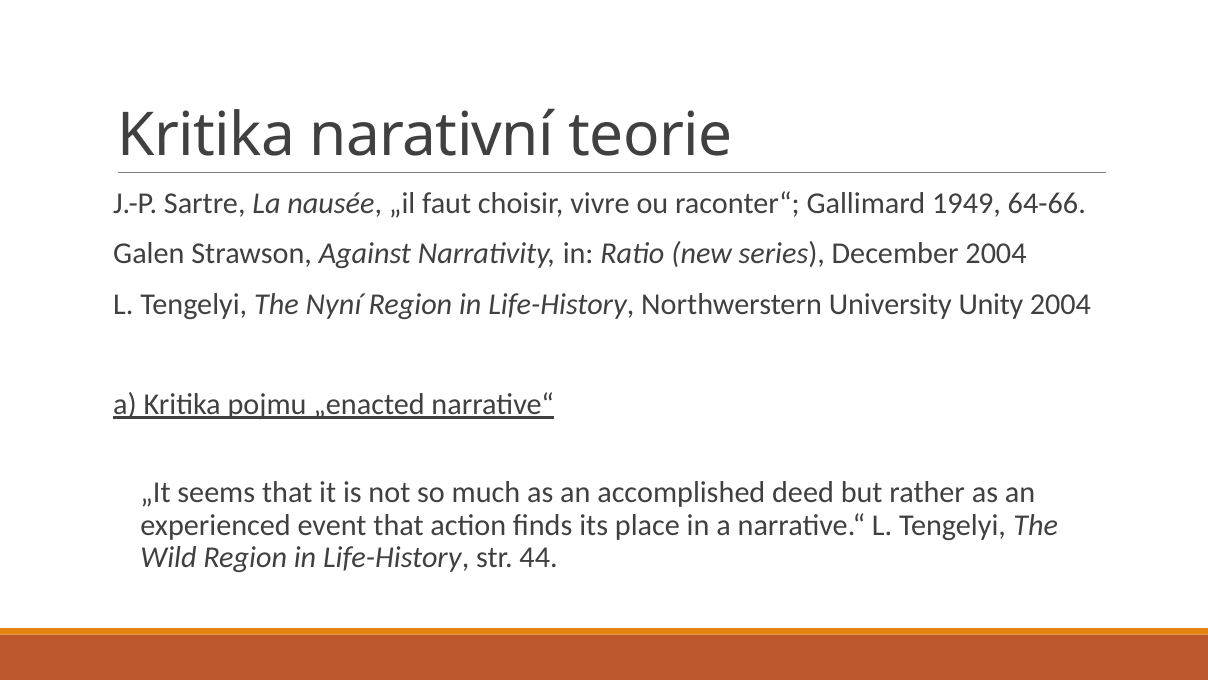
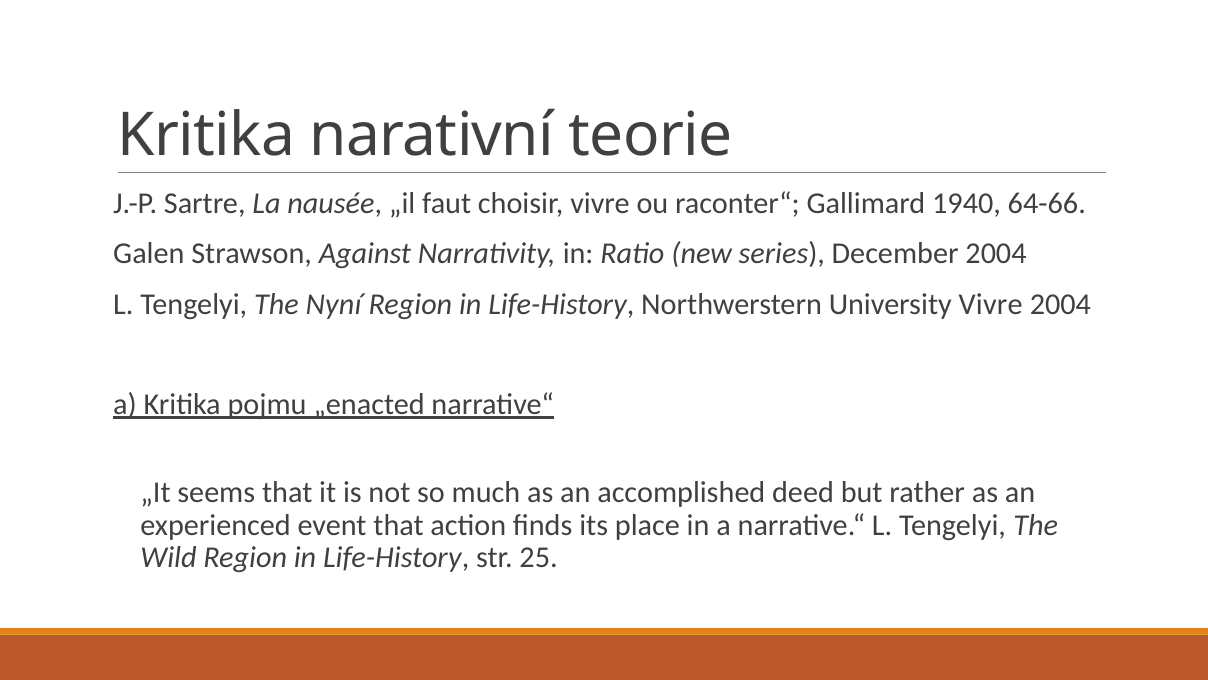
1949: 1949 -> 1940 (967, 204)
University Unity: Unity -> Vivre (991, 304)
44: 44 -> 25 (539, 558)
